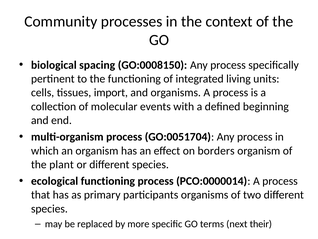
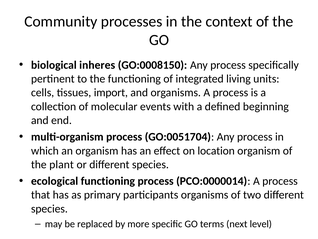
spacing: spacing -> inheres (97, 65)
borders: borders -> location (216, 150)
their: their -> level (261, 224)
